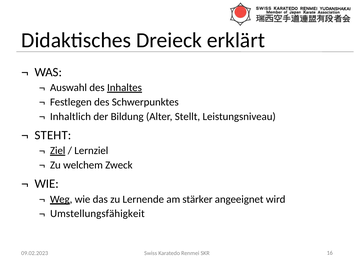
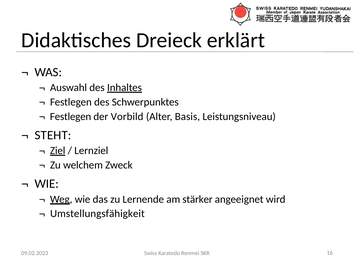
Inhaltlich: Inhaltlich -> Festlegen (71, 117)
Bildung: Bildung -> Vorbild (127, 117)
Stellt: Stellt -> Basis (187, 117)
